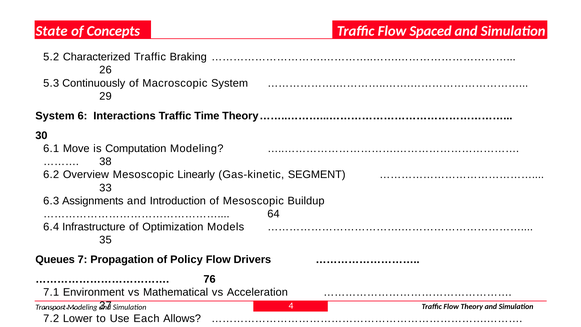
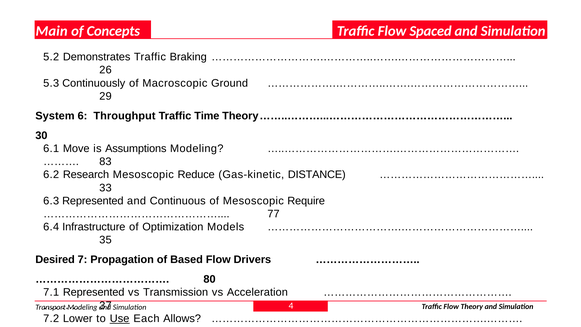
State: State -> Main (52, 31)
Characterized: Characterized -> Demonstrates (97, 57)
Macroscopic System: System -> Ground (230, 83)
Interactions: Interactions -> Throughput (124, 116)
Computation: Computation -> Assumptions (136, 148)
38: 38 -> 83 (105, 161)
Overview: Overview -> Research (86, 175)
Linearly: Linearly -> Reduce (196, 175)
SEGMENT: SEGMENT -> DISTANCE (317, 175)
6.3 Assignments: Assignments -> Represented (93, 201)
Introduction: Introduction -> Continuous (178, 201)
Buildup: Buildup -> Require (306, 201)
64: 64 -> 77 (274, 214)
Queues: Queues -> Desired (55, 260)
Policy: Policy -> Based (187, 260)
76: 76 -> 80 (210, 279)
7.1 Environment: Environment -> Represented (94, 292)
vs Mathematical: Mathematical -> Transmission (176, 292)
Use underline: none -> present (120, 318)
